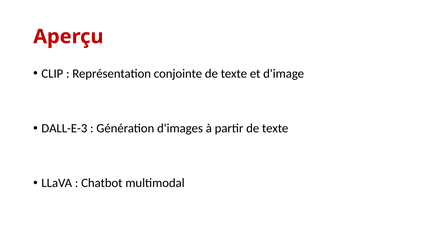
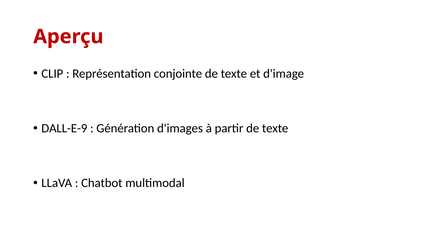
DALL-E-3: DALL-E-3 -> DALL-E-9 (64, 128)
